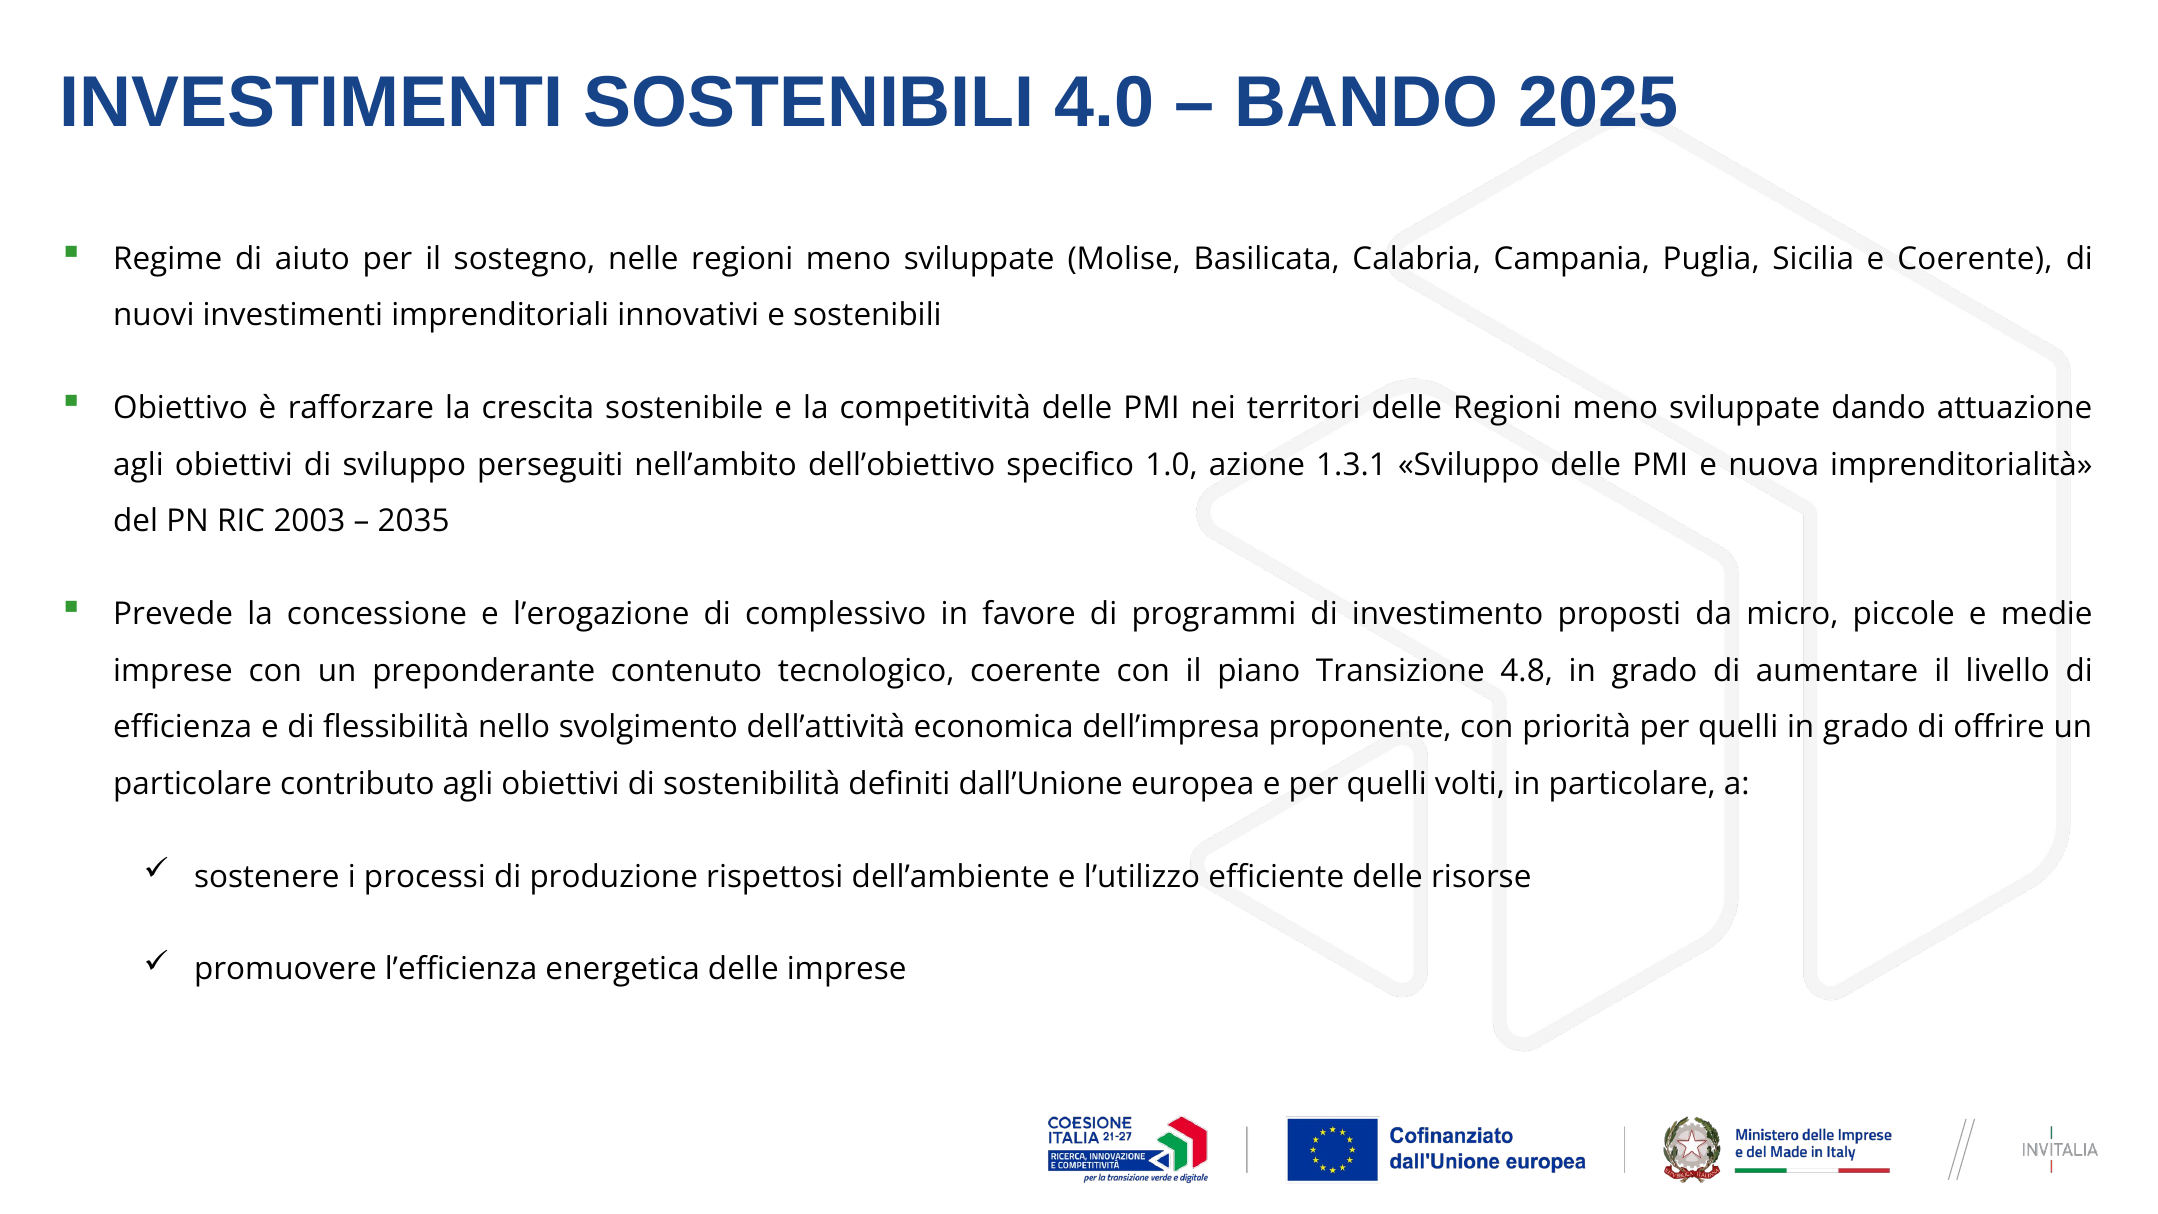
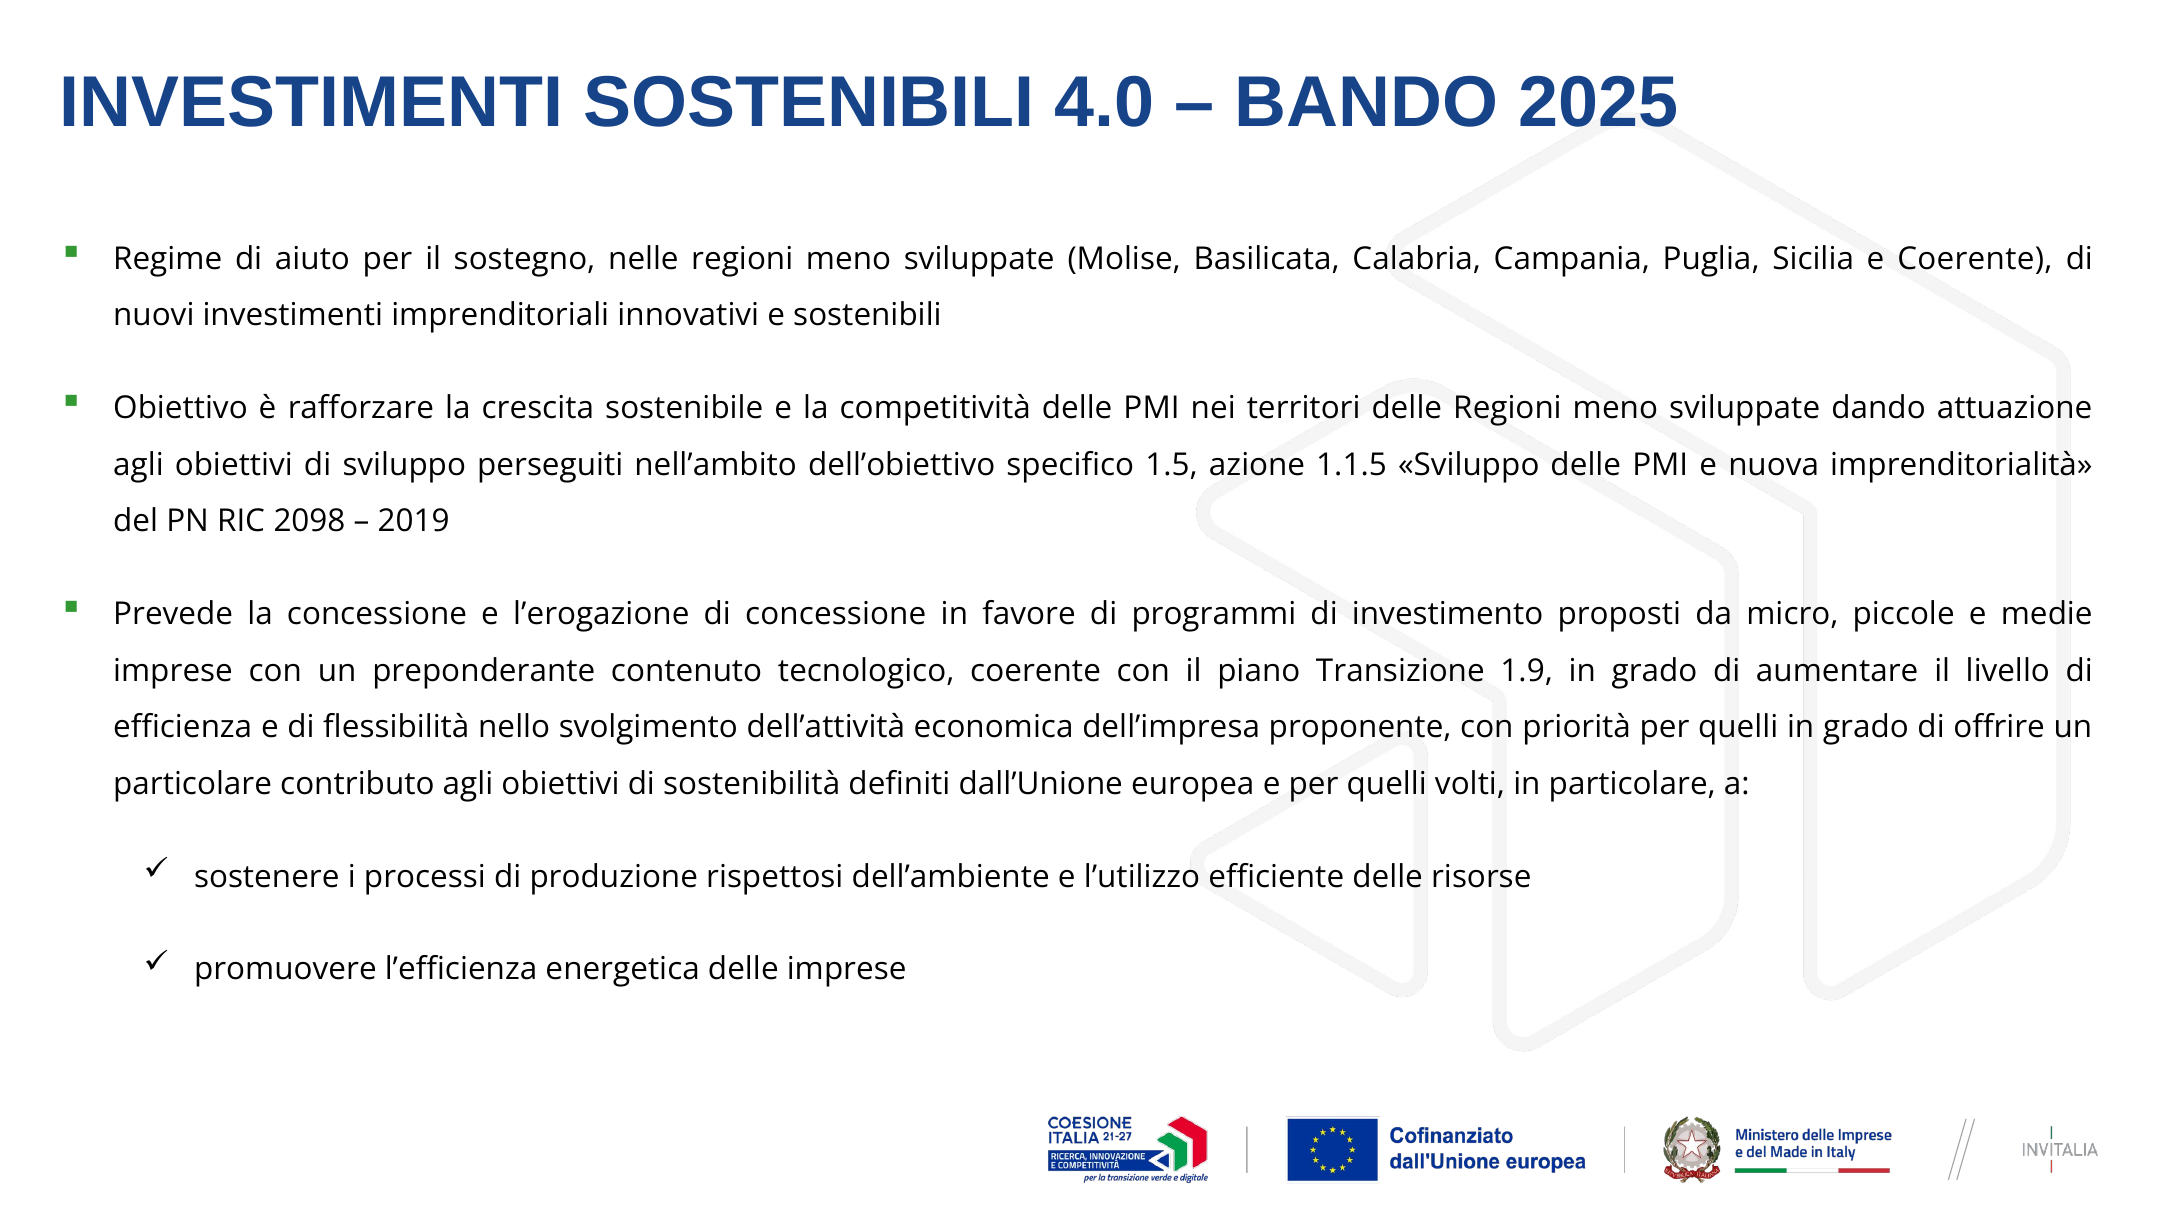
1.0: 1.0 -> 1.5 (1172, 465)
1.3.1: 1.3.1 -> 1.1.5 (1352, 465)
2003: 2003 -> 2098 (309, 521)
2035: 2035 -> 2019 (414, 521)
di complessivo: complessivo -> concessione (836, 614)
4.8: 4.8 -> 1.9 (1527, 671)
